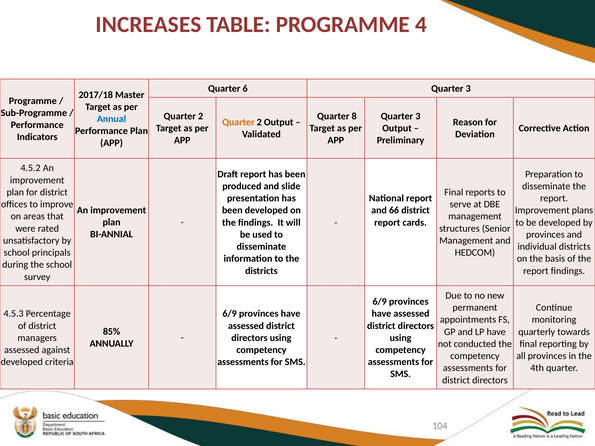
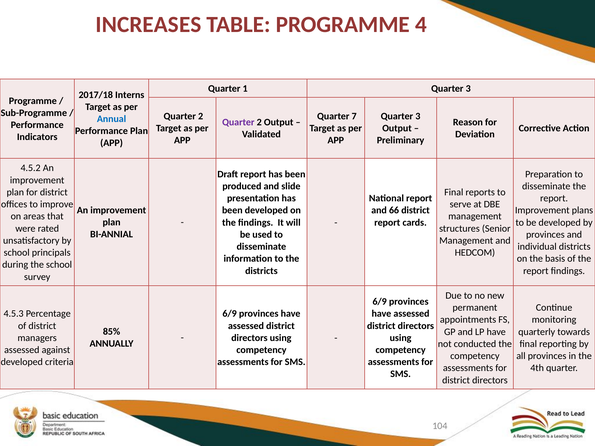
6: 6 -> 1 (245, 89)
Master: Master -> Interns (130, 95)
8: 8 -> 7 (354, 116)
Quarter colour: orange -> purple (238, 122)
